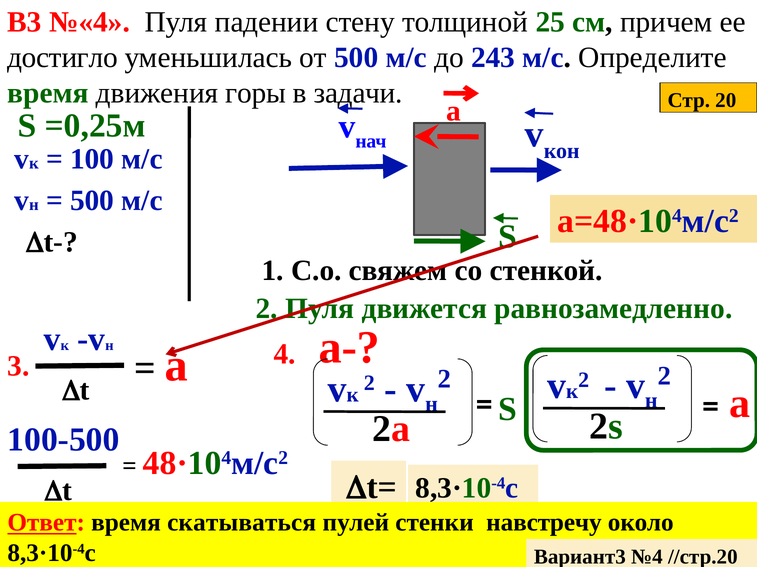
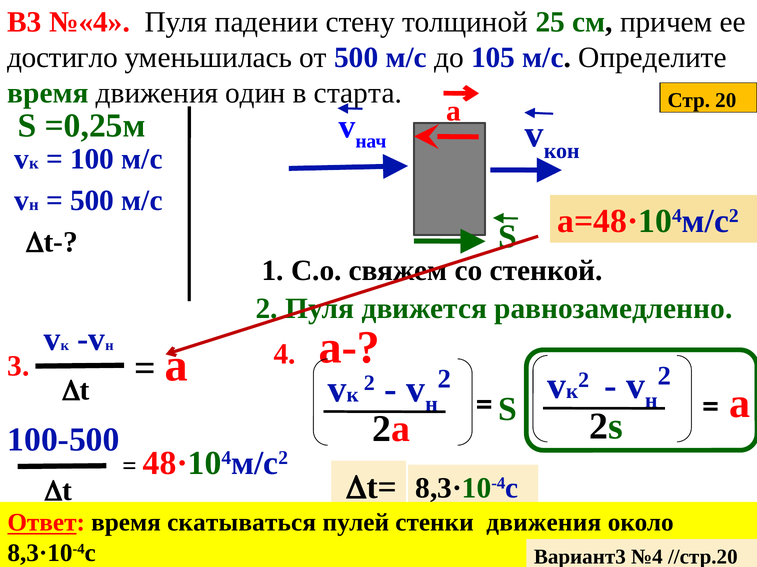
243: 243 -> 105 (493, 58)
горы: горы -> один (256, 93)
задачи: задачи -> старта (358, 93)
стенки навстречу: навстречу -> движения (544, 523)
